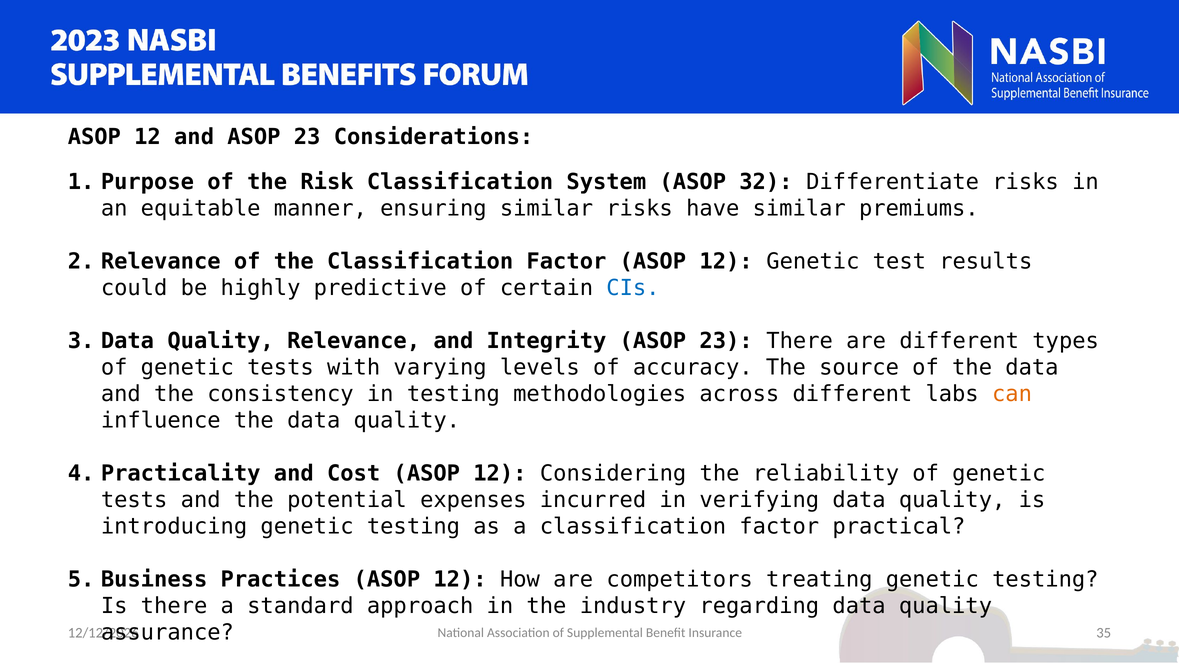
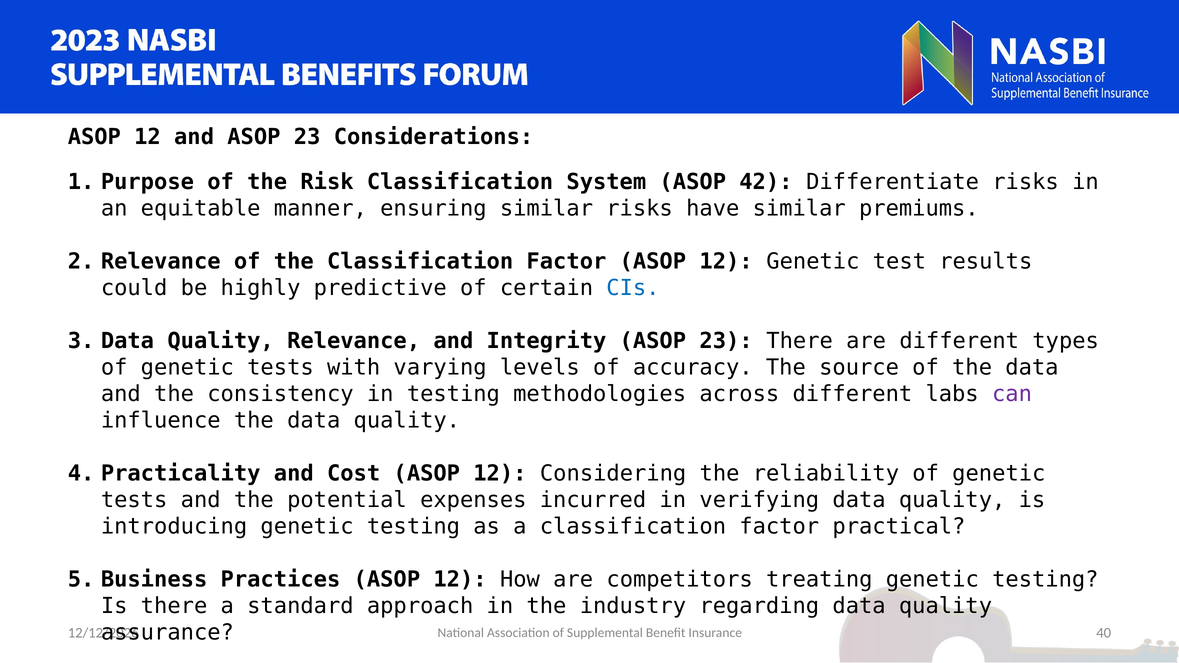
32: 32 -> 42 (766, 182)
can colour: orange -> purple (1012, 394)
35: 35 -> 40 (1104, 633)
